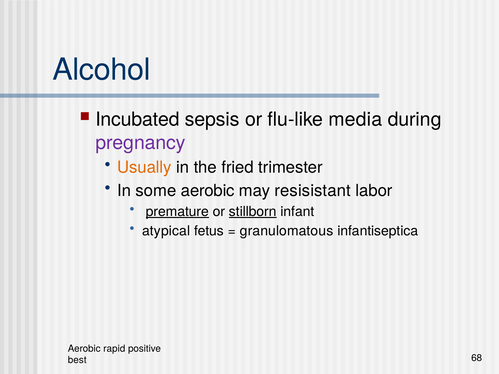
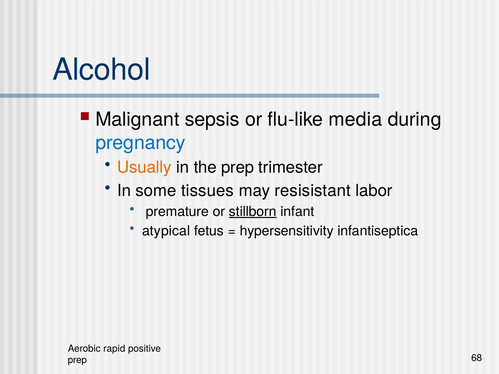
Incubated: Incubated -> Malignant (137, 119)
pregnancy colour: purple -> blue (141, 143)
the fried: fried -> prep (238, 168)
some aerobic: aerobic -> tissues (208, 191)
premature underline: present -> none (177, 212)
granulomatous: granulomatous -> hypersensitivity (287, 231)
best: best -> prep (77, 360)
